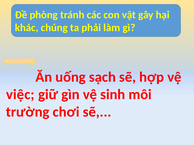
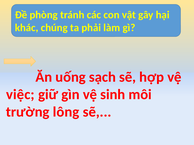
chơi: chơi -> lông (66, 112)
